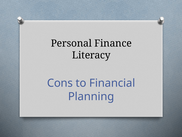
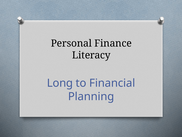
Cons: Cons -> Long (60, 83)
